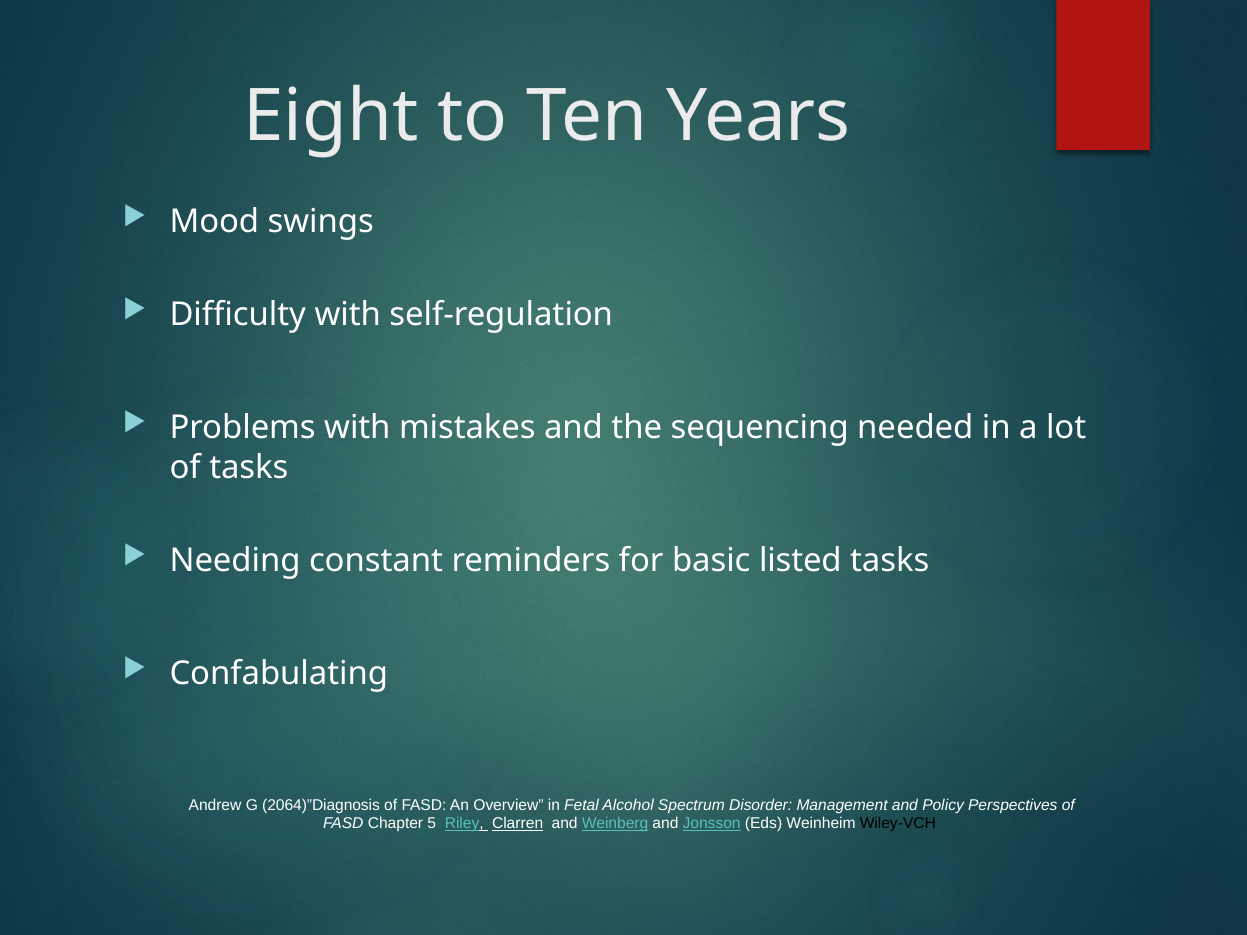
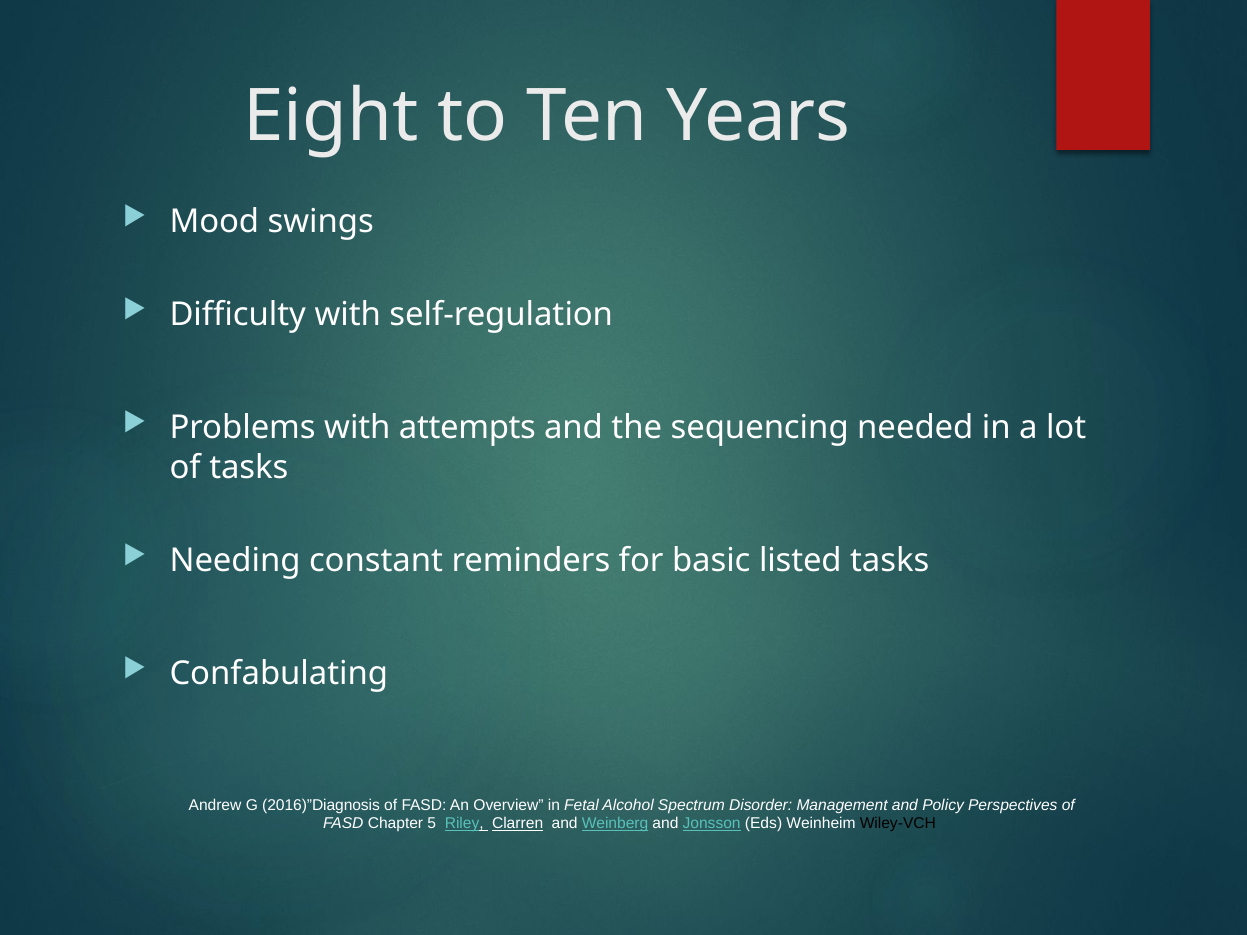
mistakes: mistakes -> attempts (467, 428)
2064)”Diagnosis: 2064)”Diagnosis -> 2016)”Diagnosis (321, 805)
